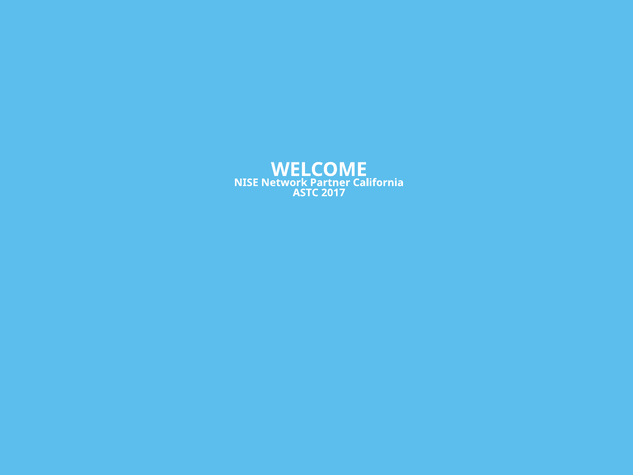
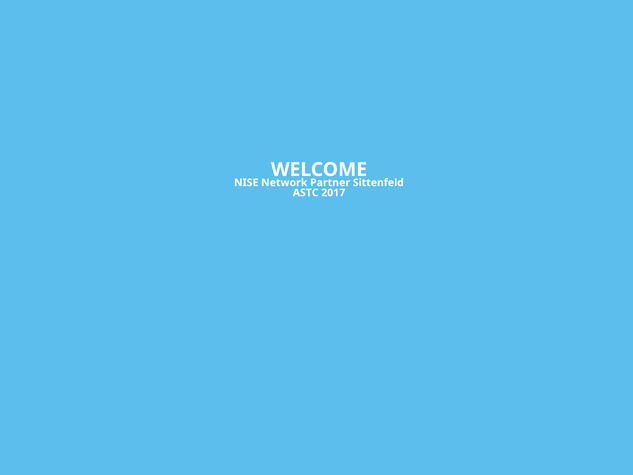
California: California -> Sittenfeld (378, 183)
